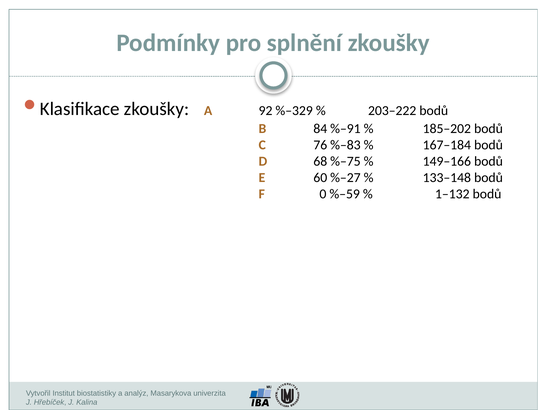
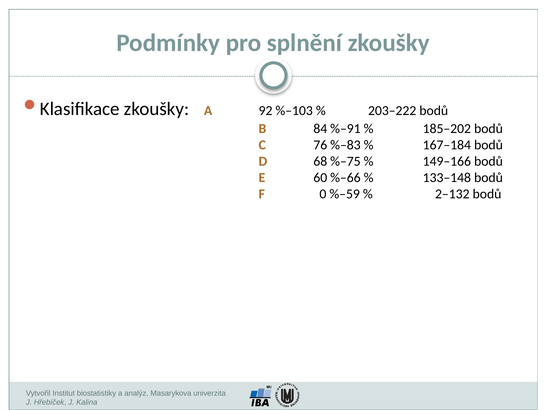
%–329: %–329 -> %–103 (294, 111)
%–27: %–27 -> %–66 (345, 178)
1–132: 1–132 -> 2–132 (452, 194)
